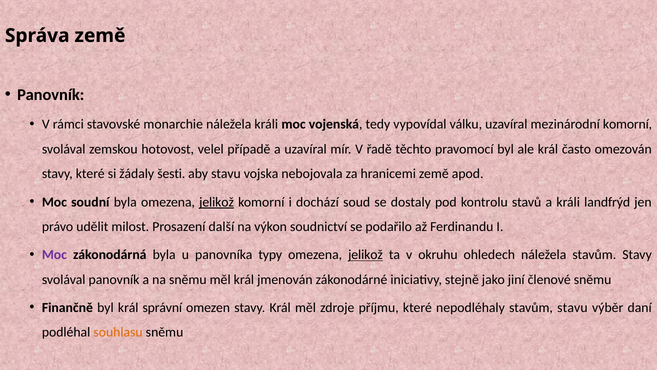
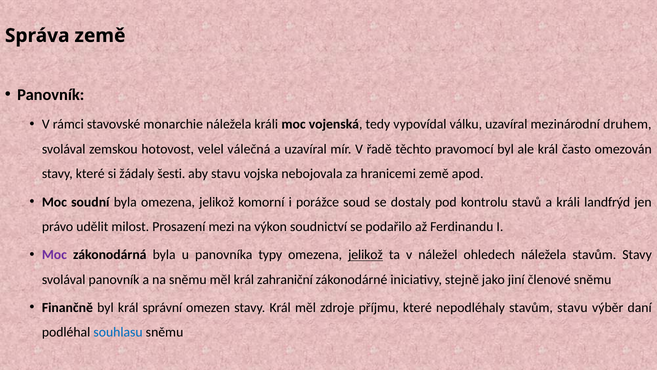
mezinárodní komorní: komorní -> druhem (627, 124)
případě: případě -> válečná (249, 149)
jelikož underline: present -> none (217, 202)
dochází: dochází -> porážce (318, 202)
další: další -> mezi (221, 226)
okruhu: okruhu -> náležel (438, 255)
jmenován: jmenován -> zahraniční (285, 279)
souhlasu colour: orange -> blue (118, 332)
